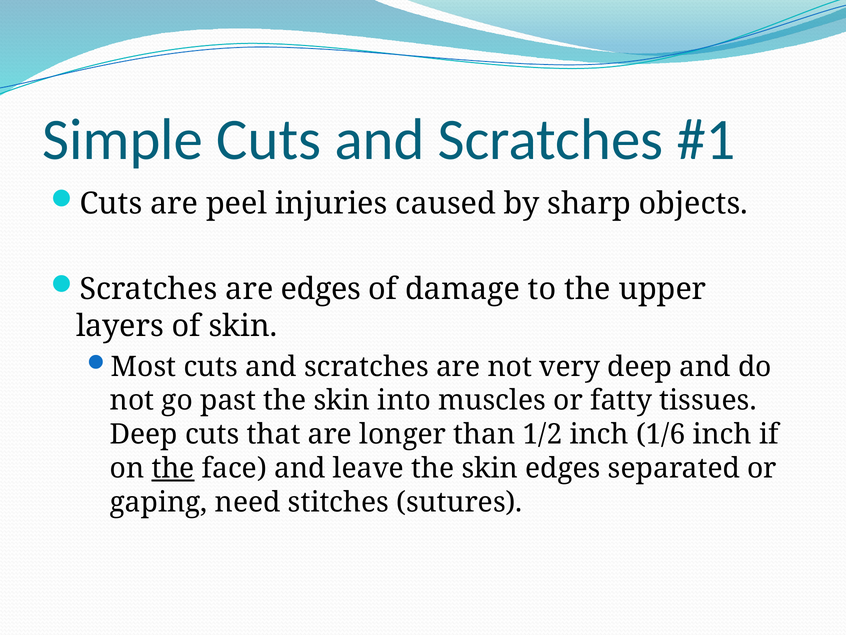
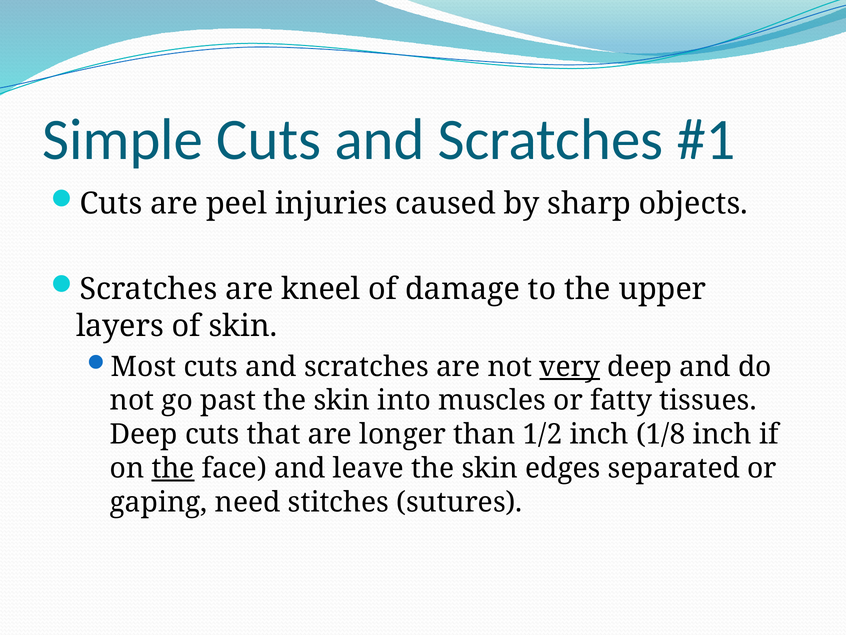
are edges: edges -> kneel (321, 289)
very underline: none -> present (570, 366)
1/6: 1/6 -> 1/8 (661, 434)
